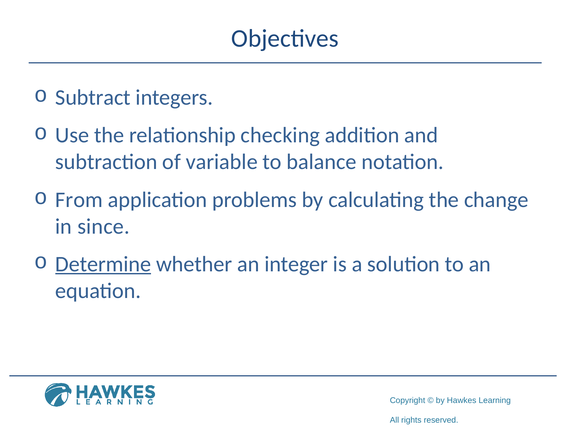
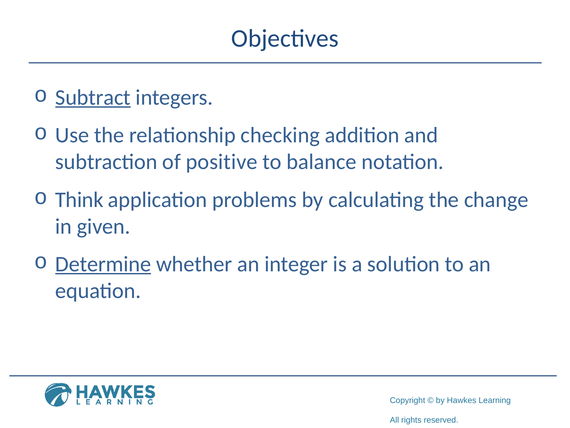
Subtract underline: none -> present (93, 97)
variable: variable -> positive (222, 162)
From: From -> Think (79, 199)
since: since -> given (104, 226)
